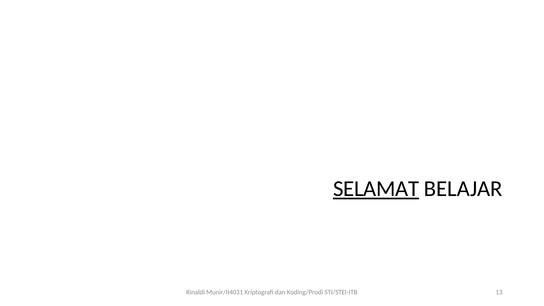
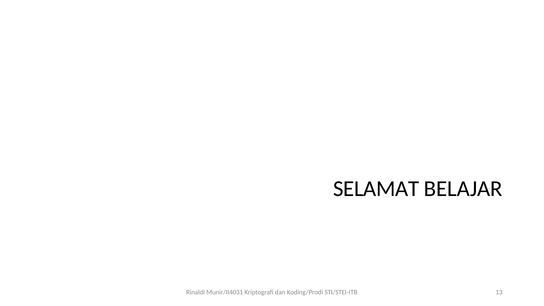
SELAMAT underline: present -> none (376, 189)
